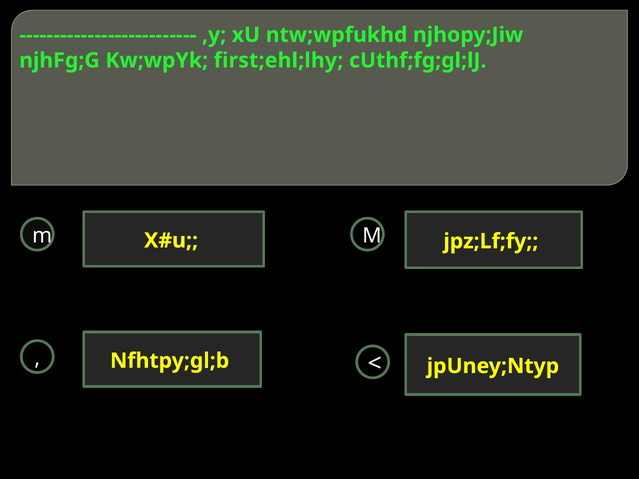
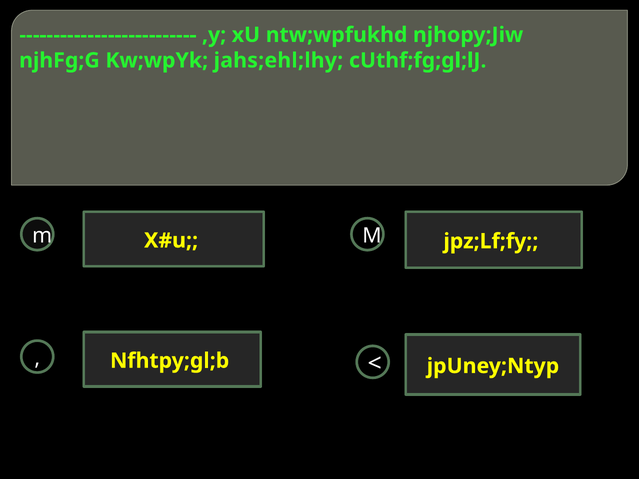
first;ehl;lhy: first;ehl;lhy -> jahs;ehl;lhy (278, 60)
